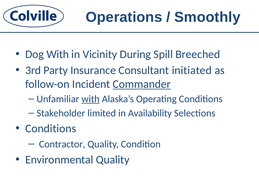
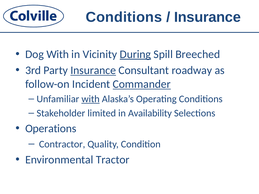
Operations: Operations -> Conditions (124, 17)
Smoothly: Smoothly -> Insurance (207, 17)
During underline: none -> present (135, 54)
Insurance underline: none -> present (93, 70)
initiated: initiated -> roadway (192, 70)
Conditions: Conditions -> Operations (51, 129)
Environmental Quality: Quality -> Tractor (113, 160)
